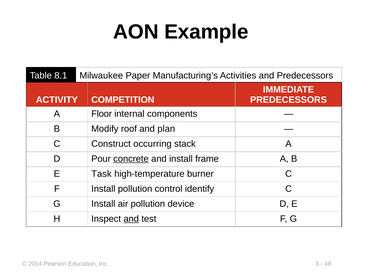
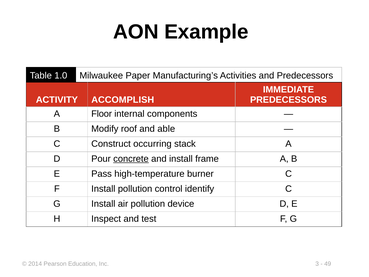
8.1: 8.1 -> 1.0 (61, 75)
COMPETITION: COMPETITION -> ACCOMPLISH (123, 100)
plan: plan -> able (166, 129)
Task: Task -> Pass (102, 174)
and underline: present -> none (131, 219)
